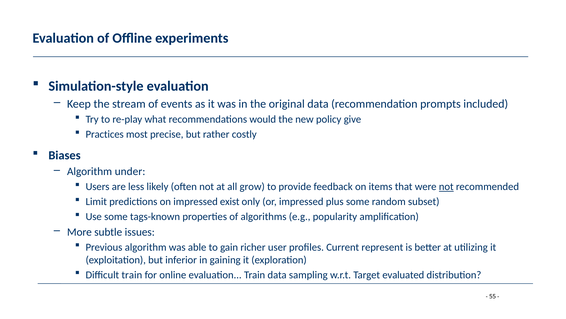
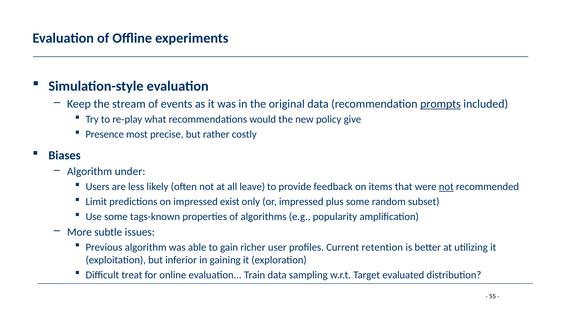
prompts underline: none -> present (440, 104)
Practices: Practices -> Presence (105, 134)
grow: grow -> leave (252, 186)
represent: represent -> retention (382, 247)
Difficult train: train -> treat (132, 274)
